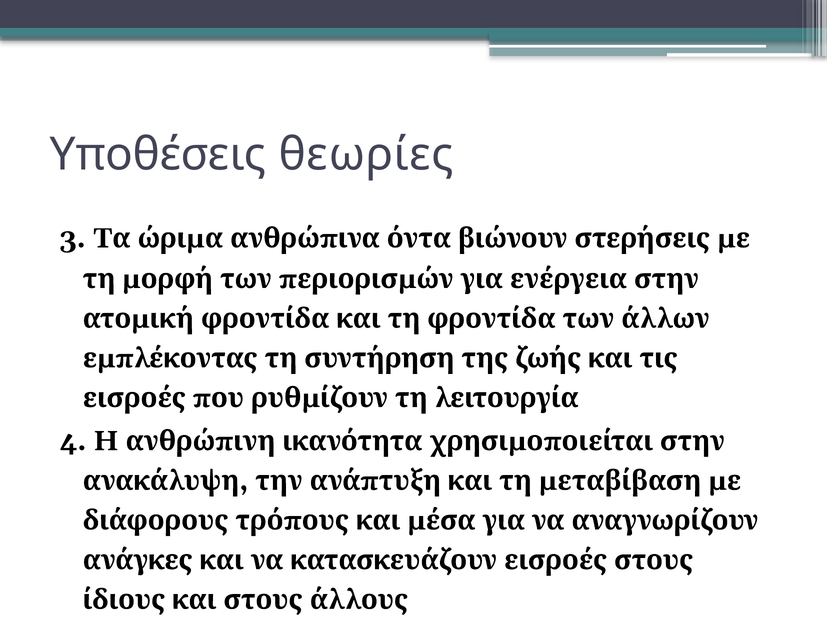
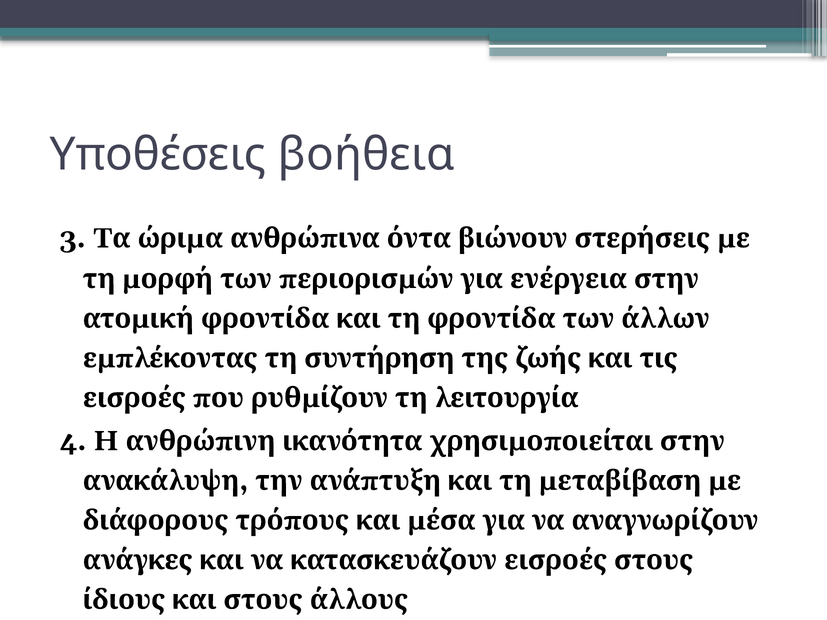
θεωρίες: θεωρίες -> βοήθεια (366, 155)
